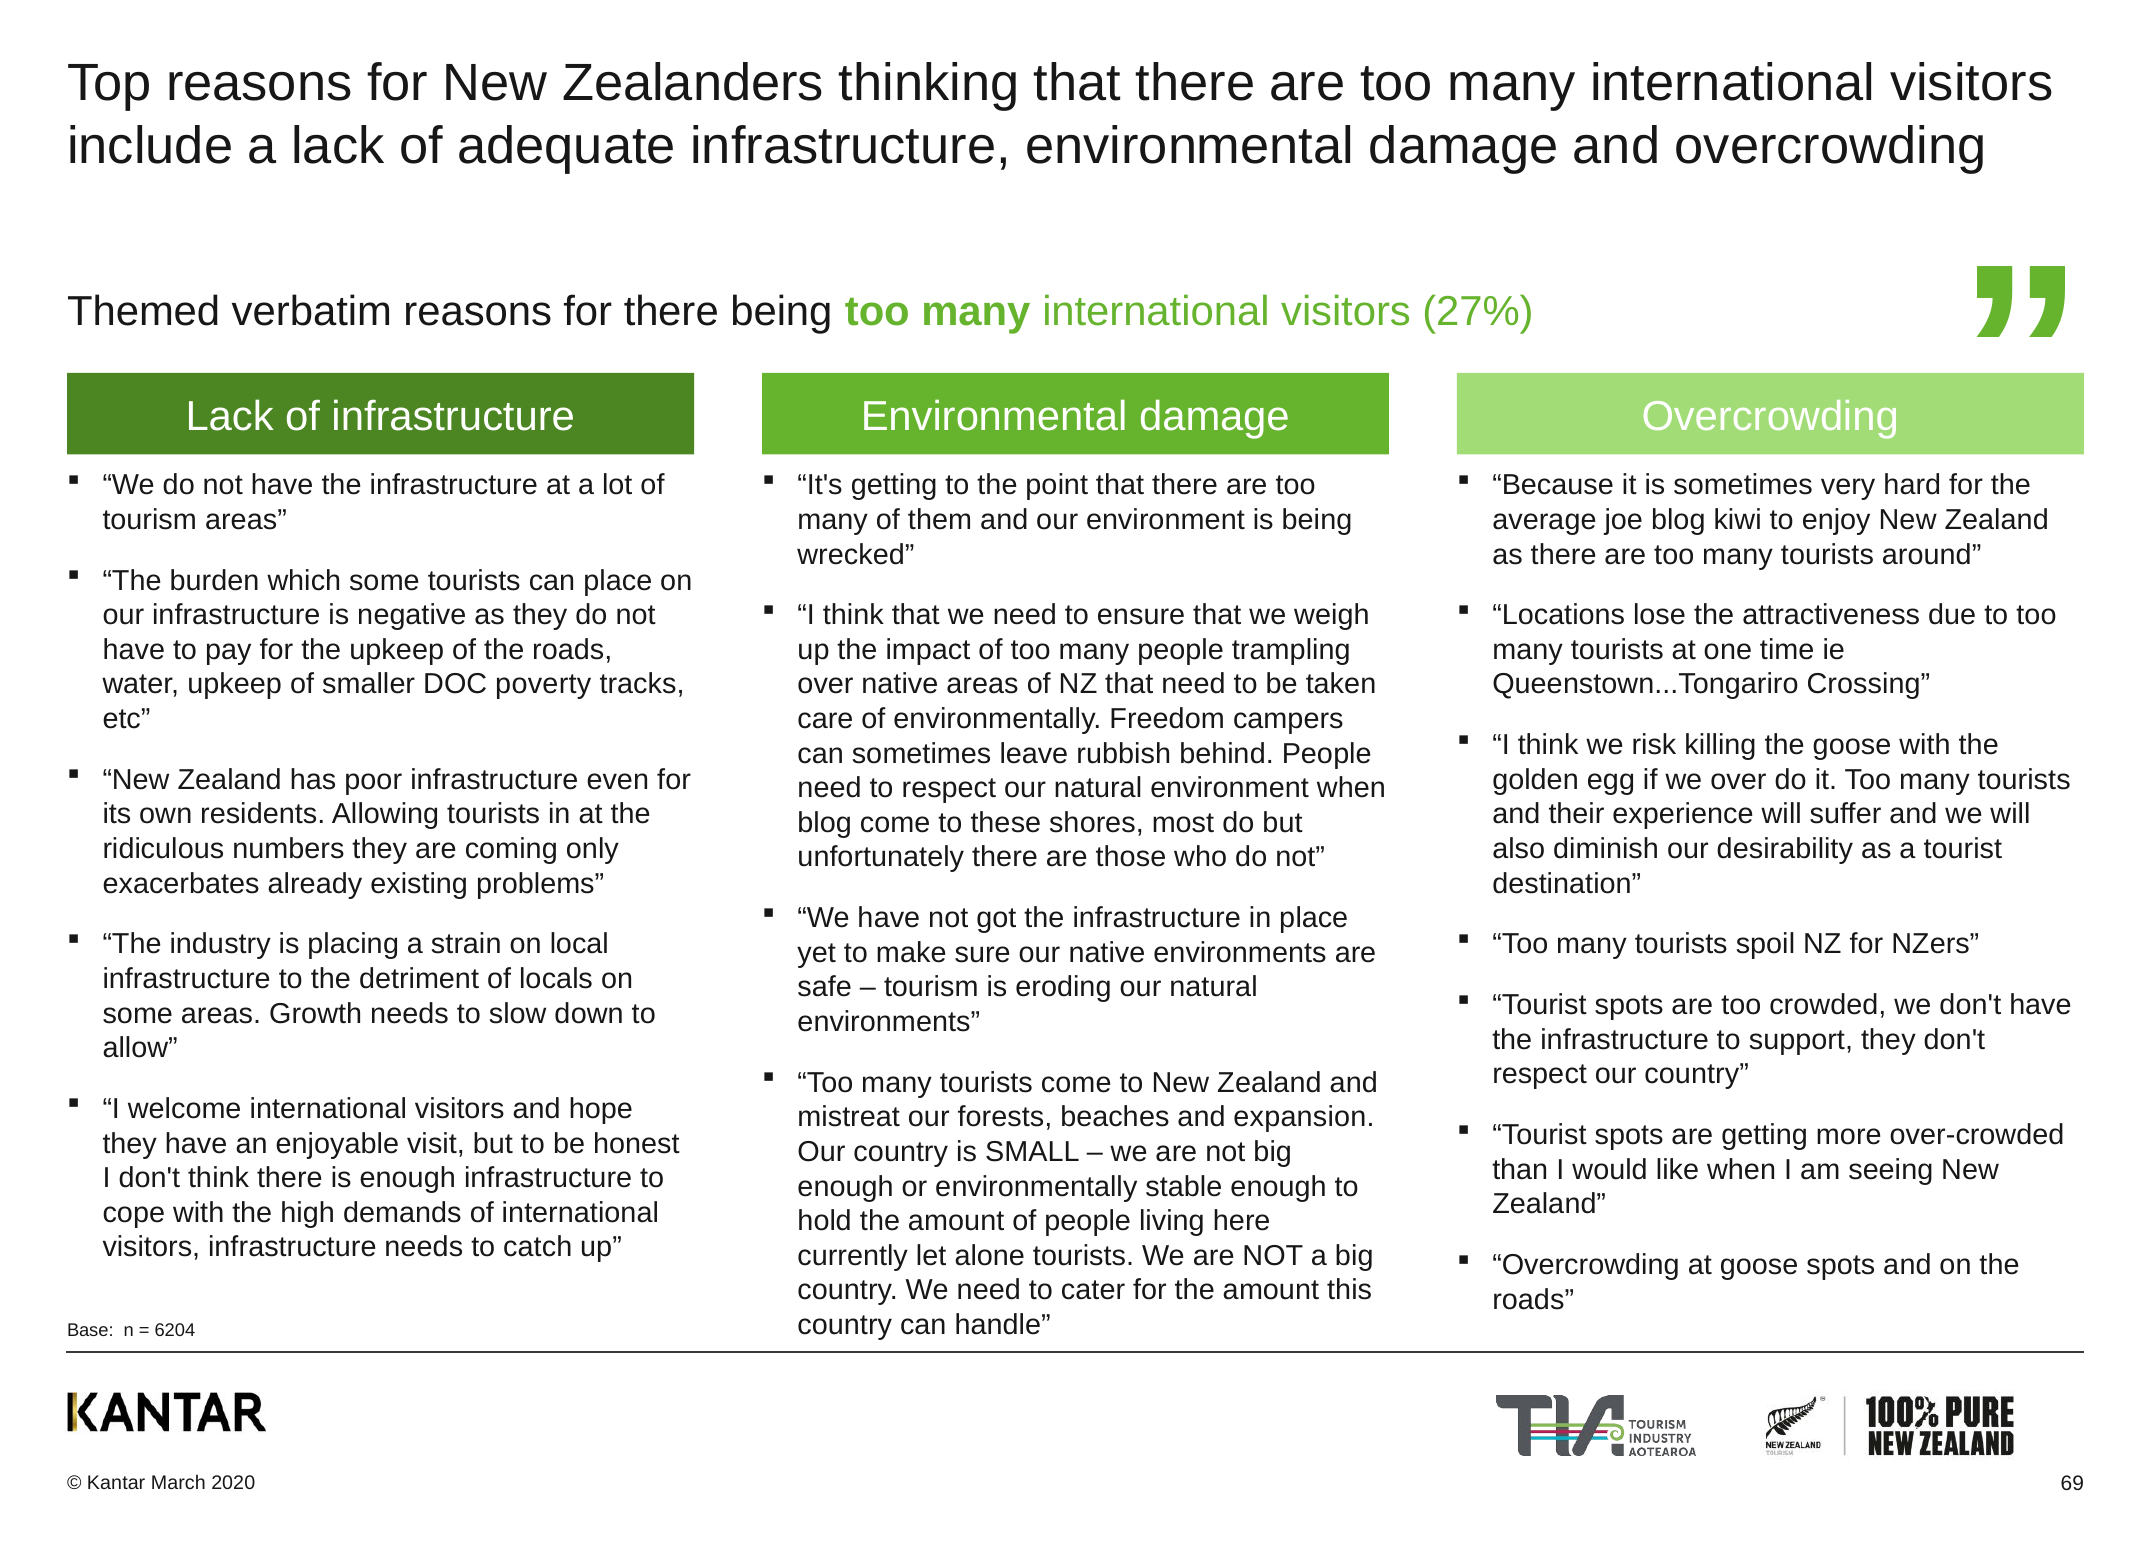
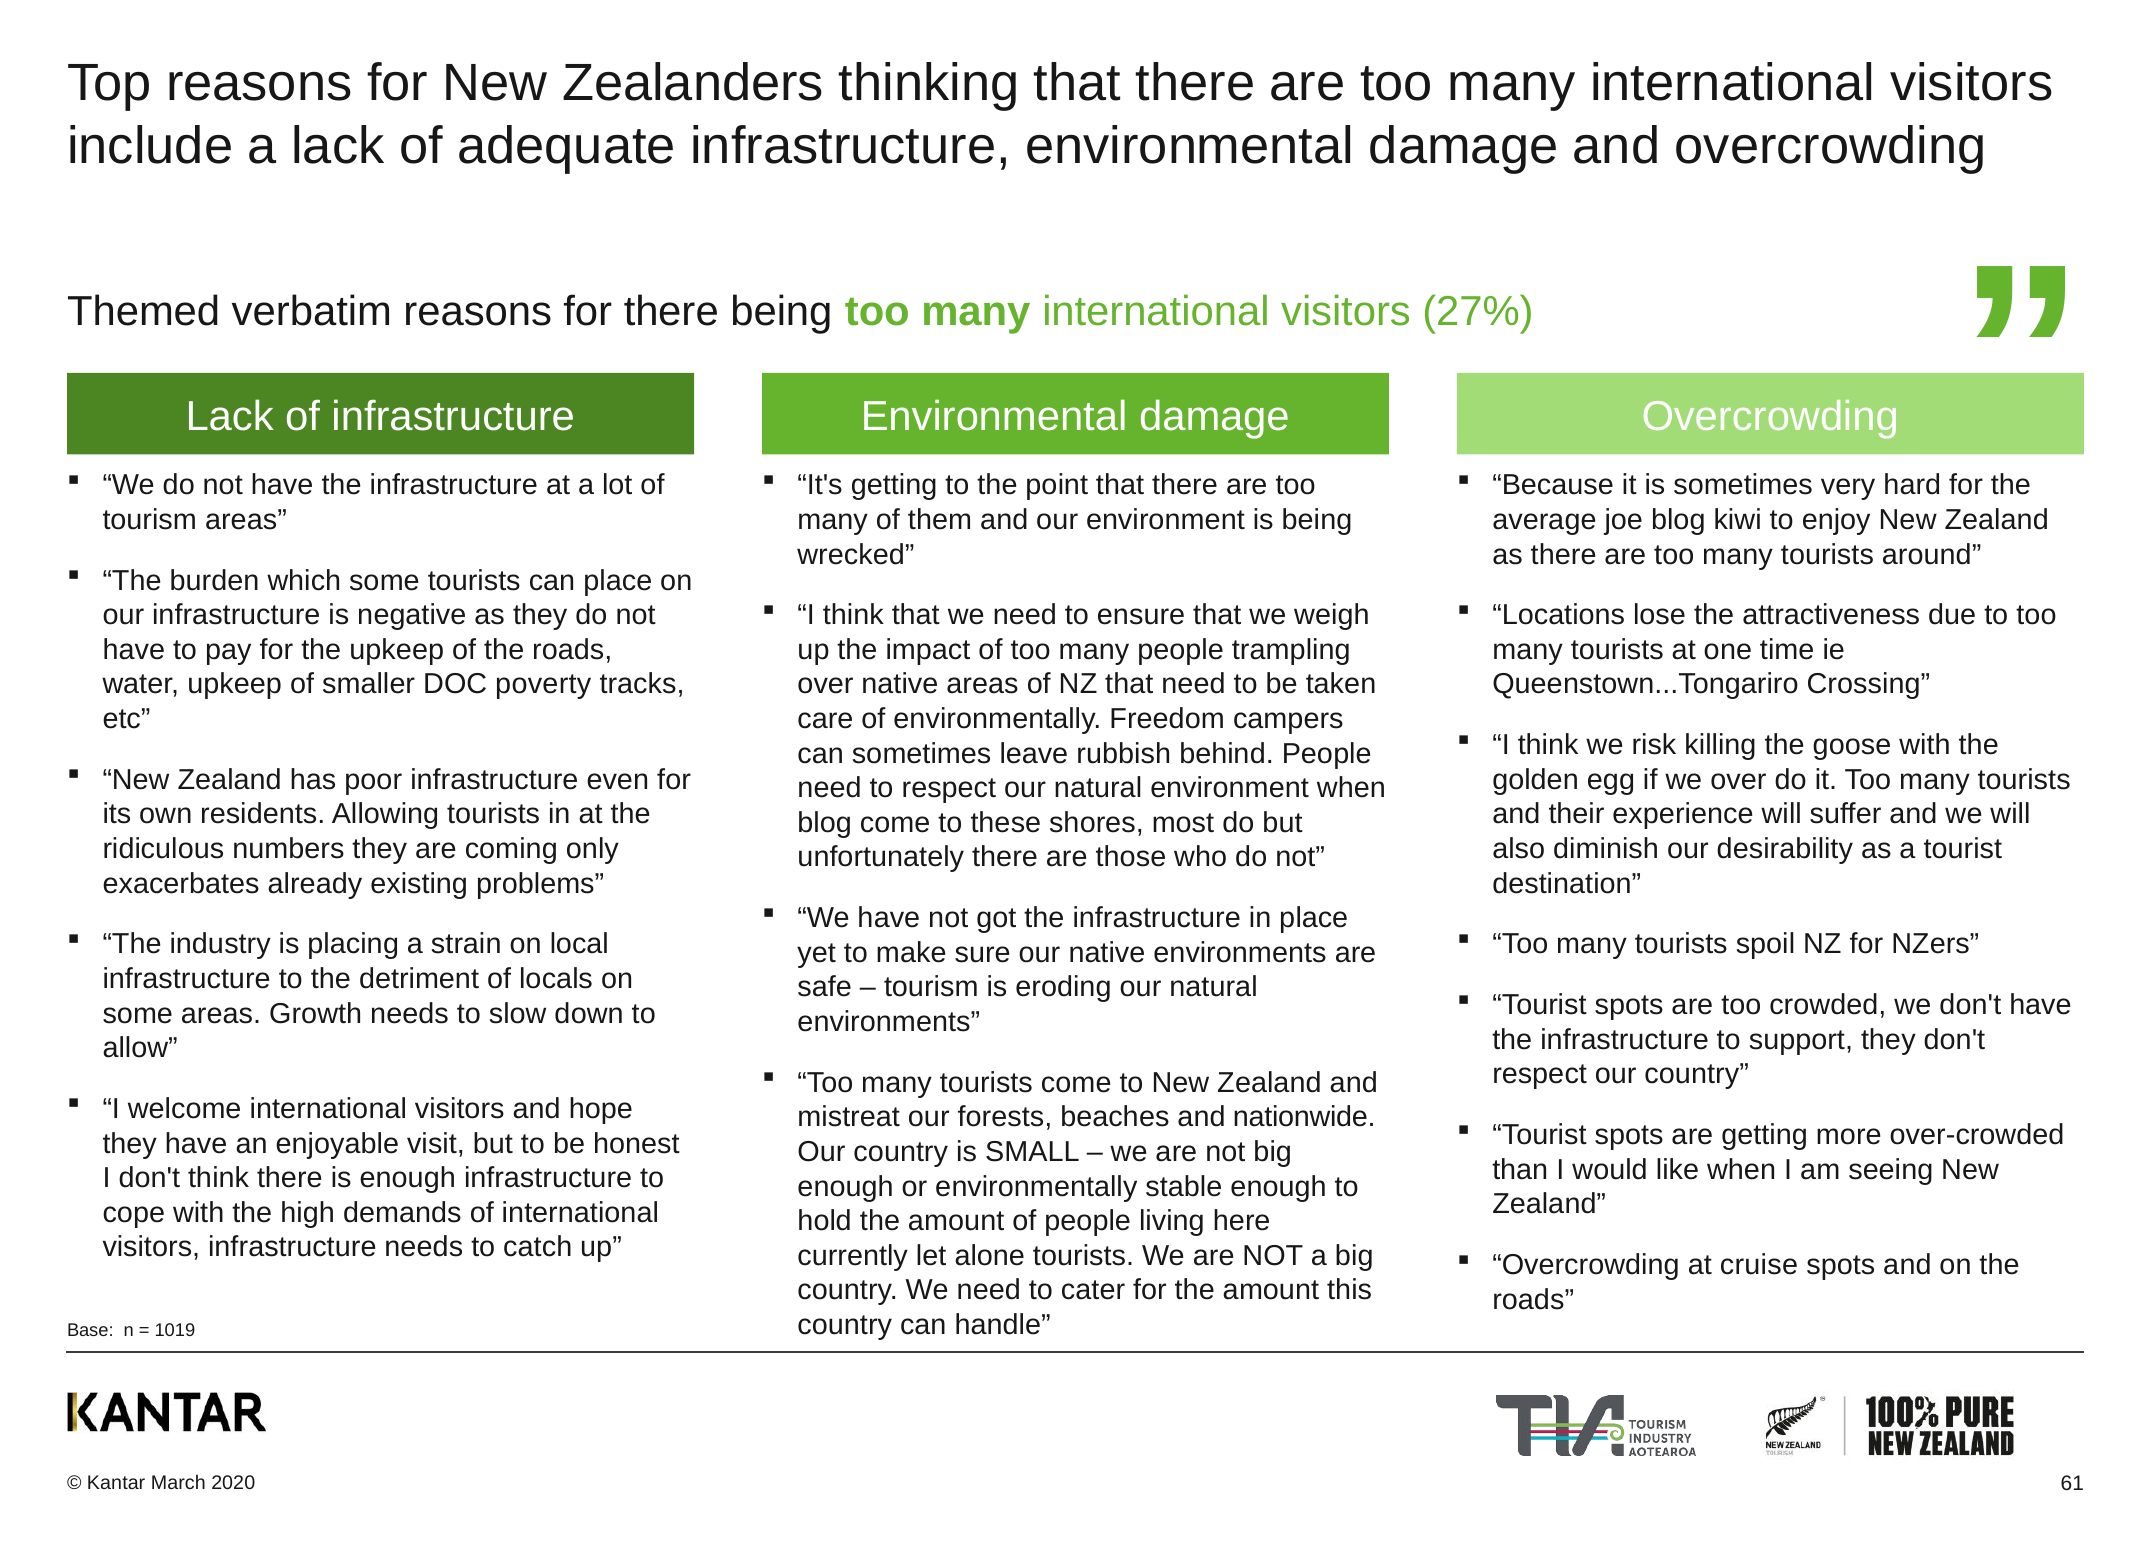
expansion: expansion -> nationwide (1304, 1117)
at goose: goose -> cruise (1759, 1265)
6204: 6204 -> 1019 (175, 1331)
69: 69 -> 61 (2072, 1483)
